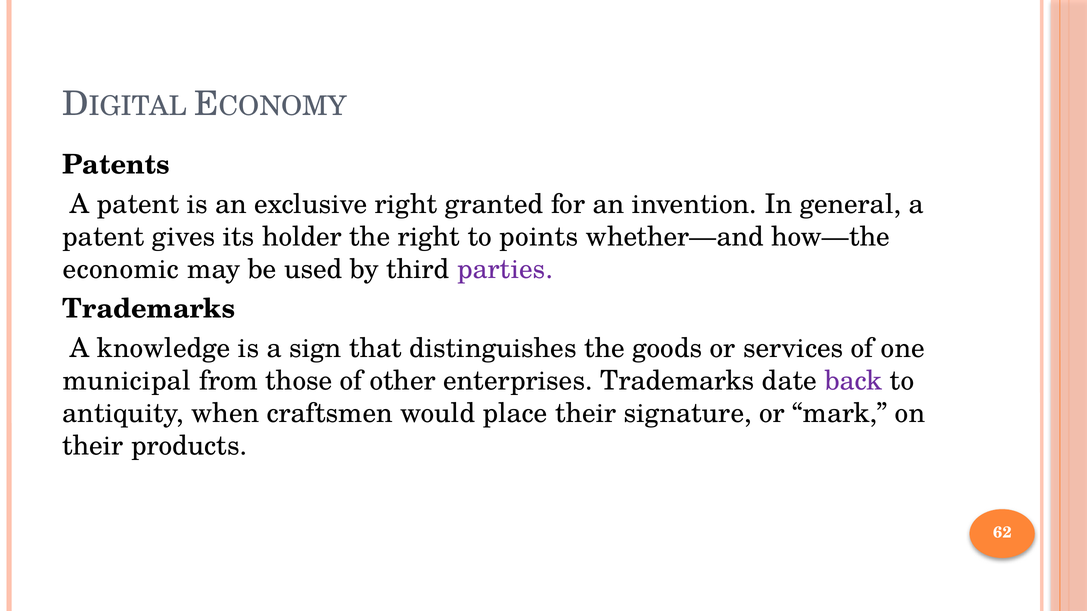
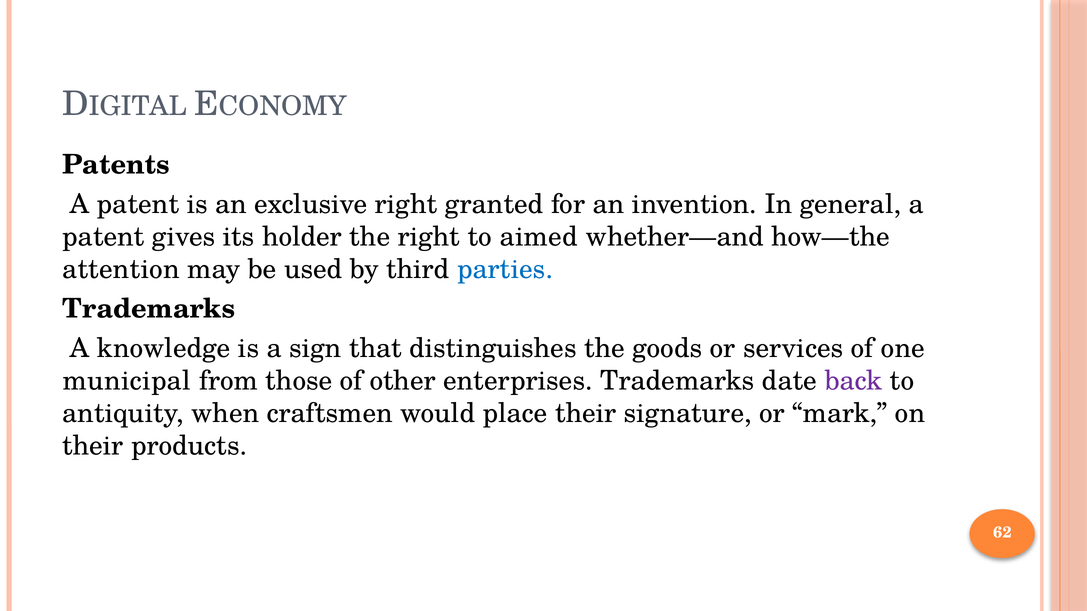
points: points -> aimed (539, 237)
economic: economic -> attention (121, 270)
parties colour: purple -> blue (505, 270)
